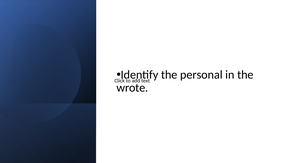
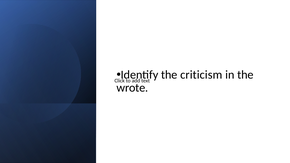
personal: personal -> criticism (201, 75)
